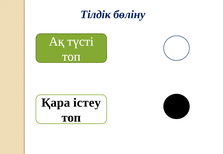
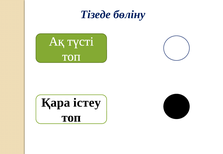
Тілдік: Тілдік -> Тізеде (96, 15)
